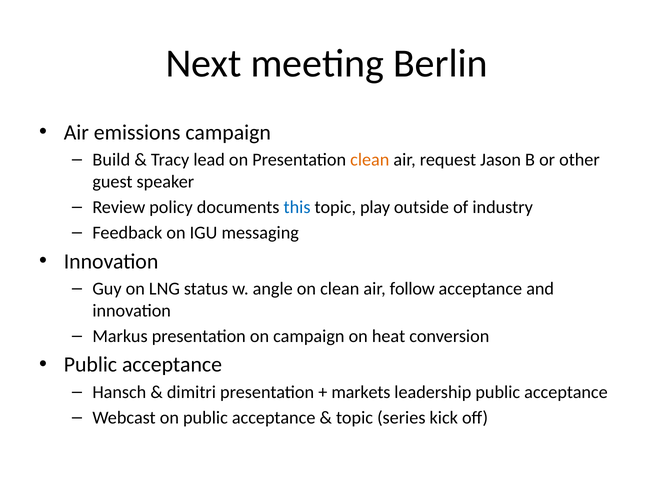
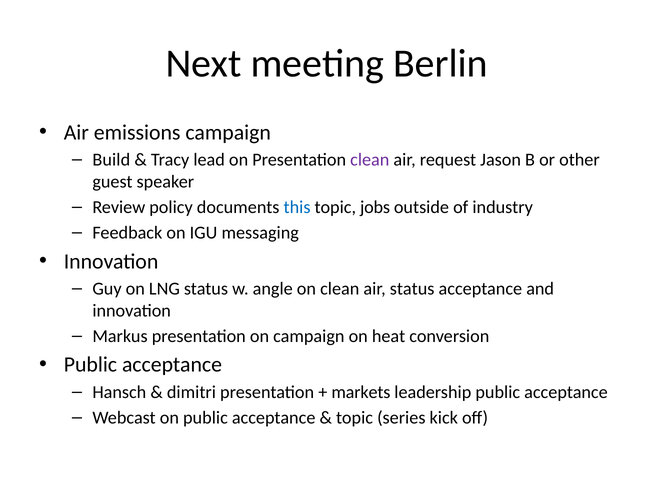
clean colour: orange -> purple (370, 160)
play: play -> jobs (375, 207)
air follow: follow -> status (412, 288)
